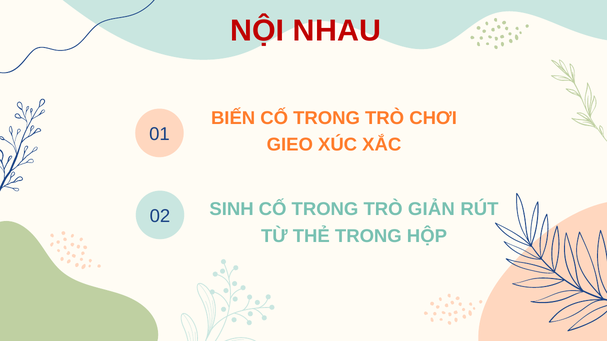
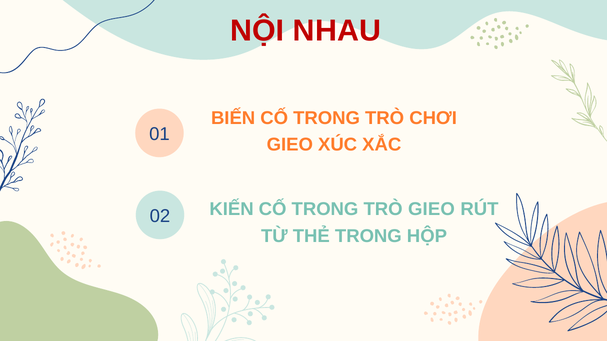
SINH: SINH -> KIẾN (232, 210)
TRÒ GIẢN: GIẢN -> GIEO (431, 210)
